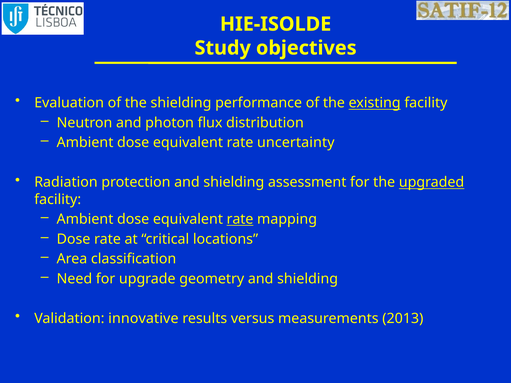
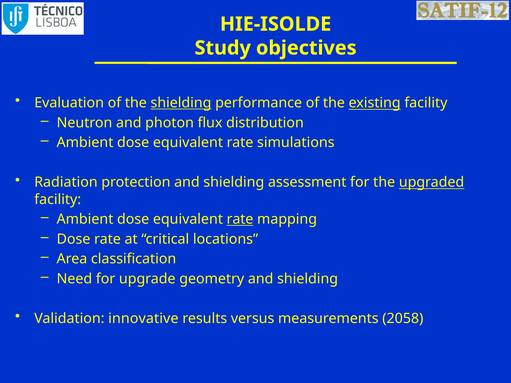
shielding underline: none -> present (181, 103)
uncertainty: uncertainty -> simulations (296, 143)
2013: 2013 -> 2058 (403, 319)
